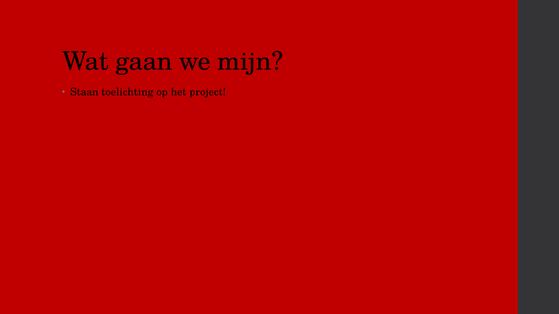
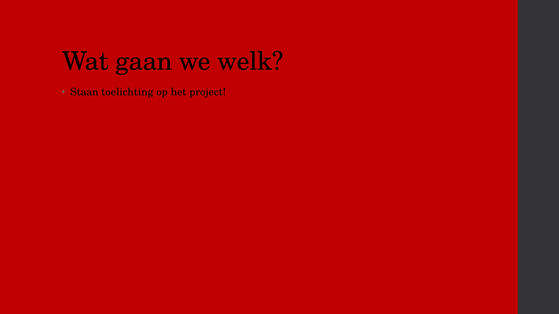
mijn: mijn -> welk (250, 61)
